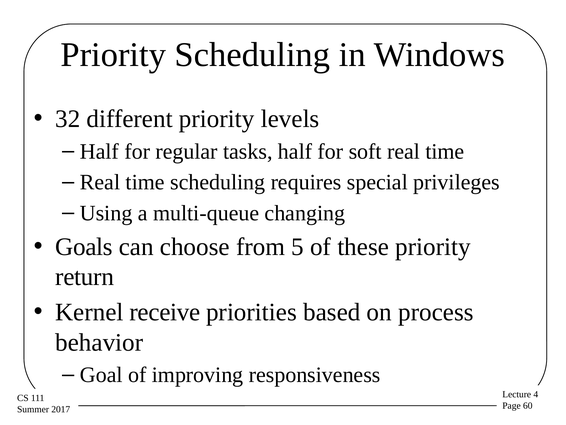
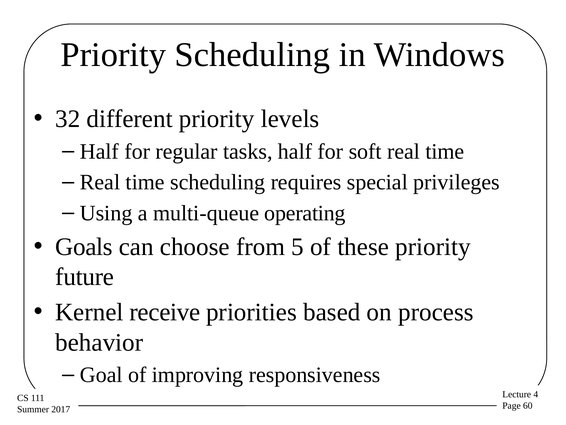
changing: changing -> operating (305, 213)
return: return -> future (85, 277)
